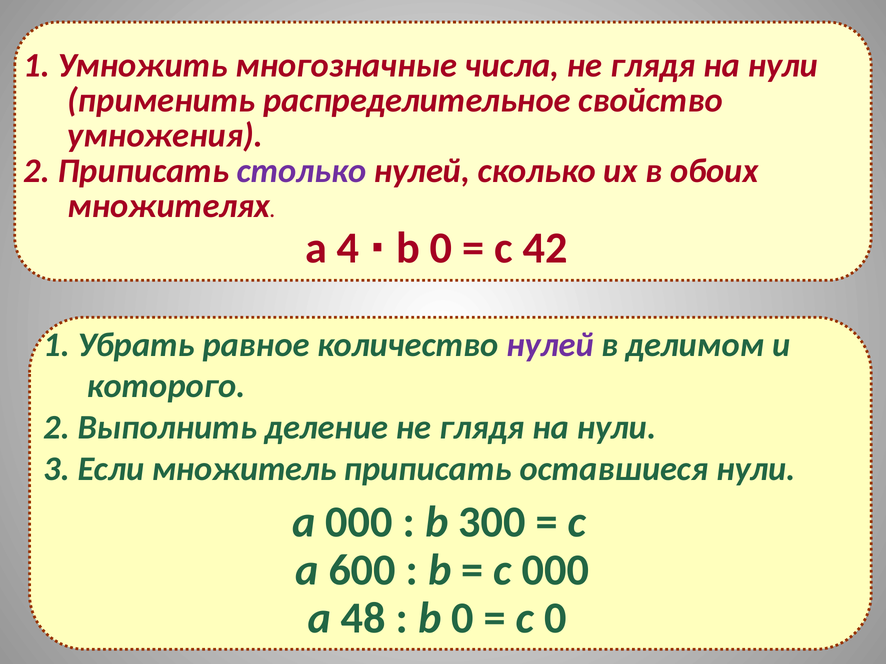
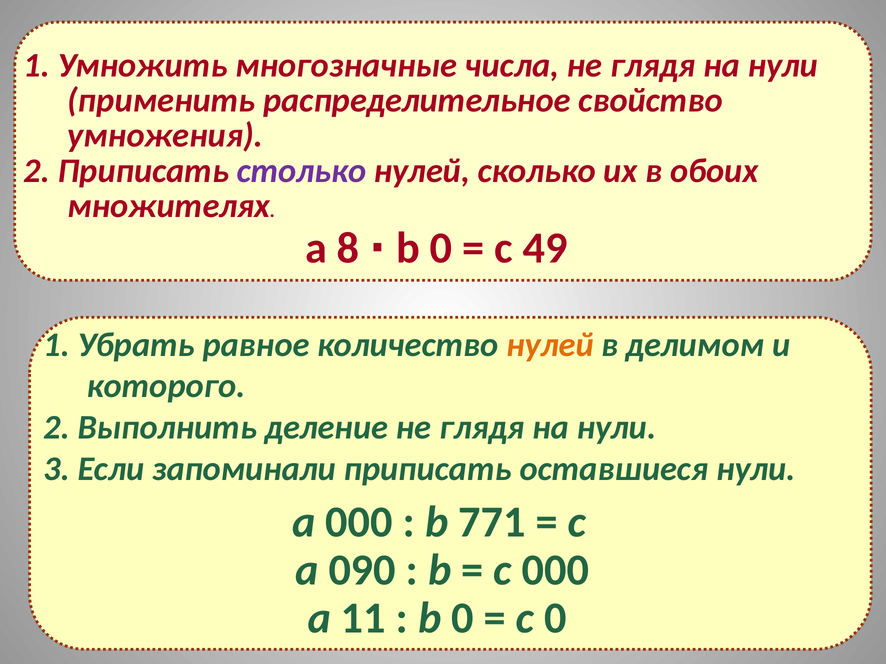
4: 4 -> 8 (348, 248)
42: 42 -> 49 (545, 248)
нулей colour: purple -> orange (550, 345)
множитель: множитель -> запоминали (244, 469)
300: 300 -> 771 (492, 523)
600: 600 -> 090 (362, 571)
48: 48 -> 11 (363, 618)
